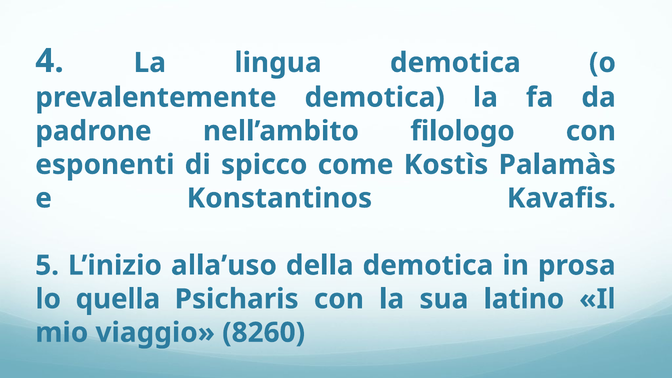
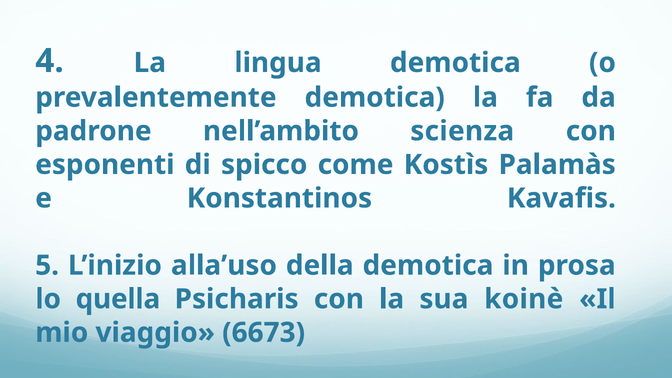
filologo: filologo -> scienza (462, 131)
latino: latino -> koinè (524, 299)
8260: 8260 -> 6673 (264, 333)
